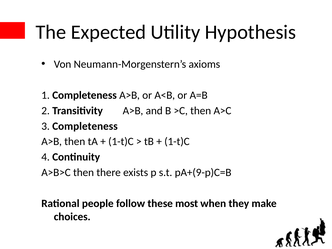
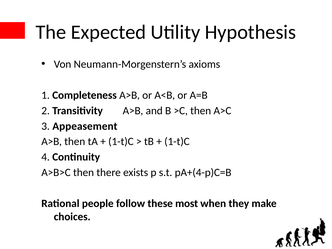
3 Completeness: Completeness -> Appeasement (85, 126)
pA+(9-p)C=B: pA+(9-p)C=B -> pA+(4-p)C=B (203, 173)
